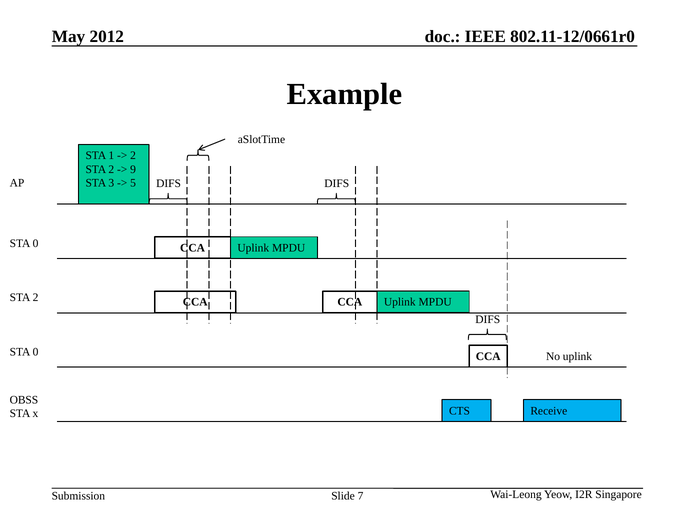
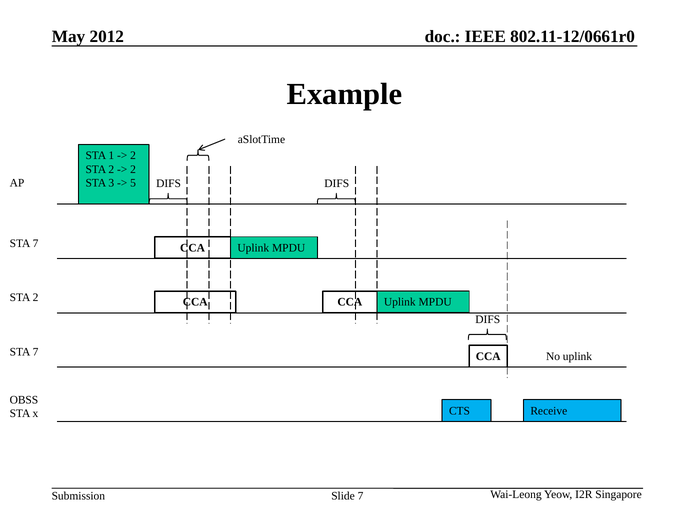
9: 9 -> 2 (133, 169)
0: 0 -> 7 (36, 243)
0: 0 -> 7 (36, 352)
